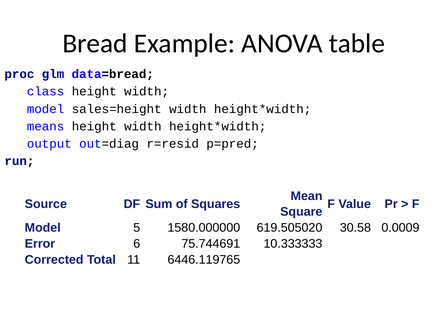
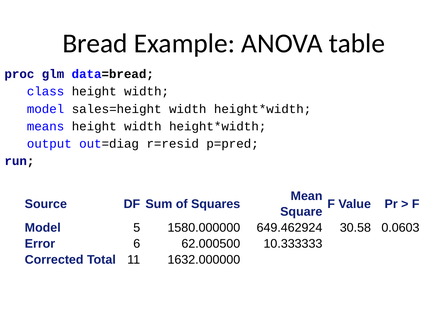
619.505020: 619.505020 -> 649.462924 (289, 228)
0.0009: 0.0009 -> 0.0603 (400, 228)
75.744691: 75.744691 -> 62.000500 (211, 244)
6446.119765: 6446.119765 -> 1632.000000 (204, 260)
